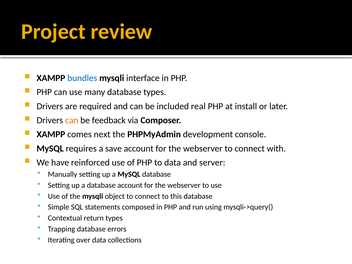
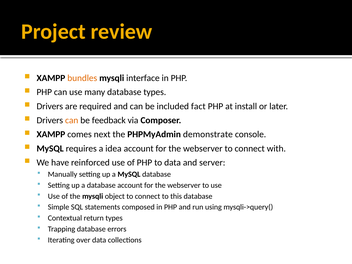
bundles colour: blue -> orange (82, 78)
real: real -> fact (198, 106)
development: development -> demonstrate (208, 134)
save: save -> idea (113, 148)
